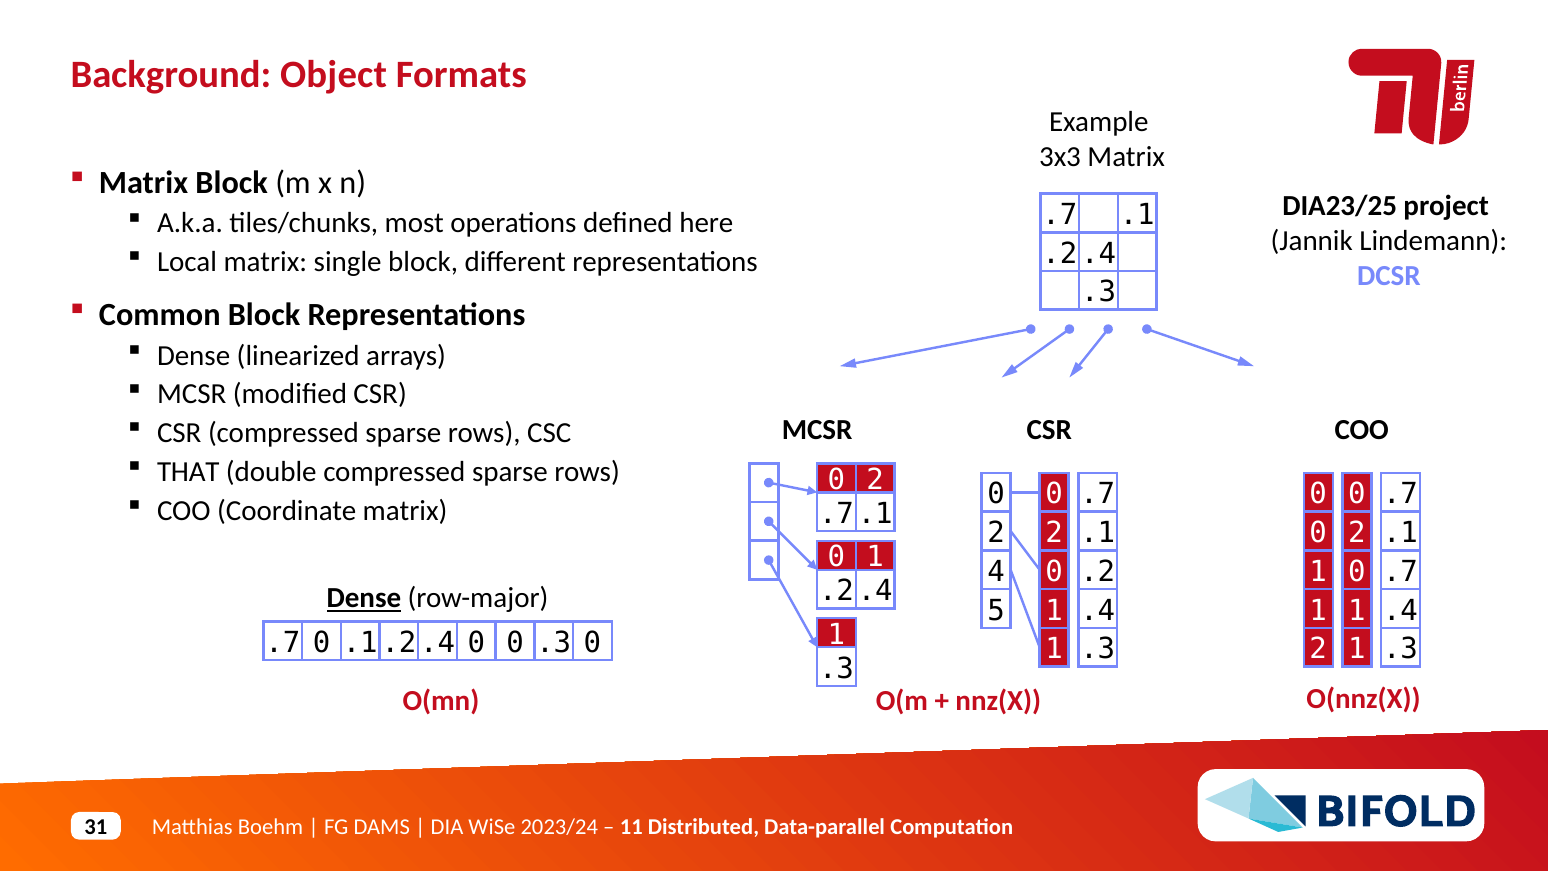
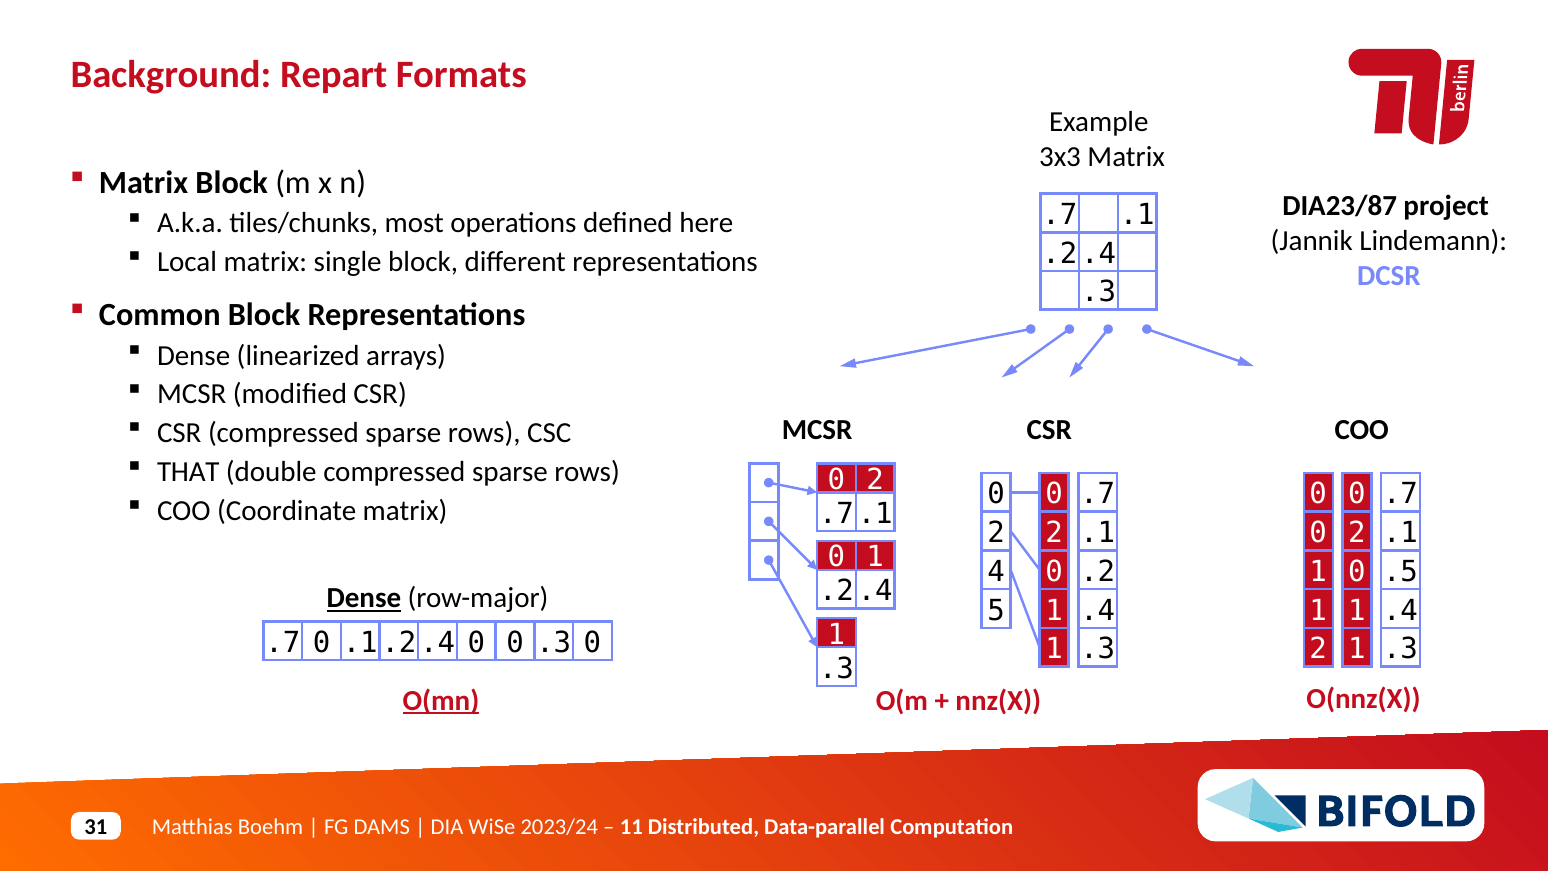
Object: Object -> Repart (334, 75)
DIA23/25: DIA23/25 -> DIA23/87 (1340, 206)
.7: .7 -> .5 (1400, 572)
O(mn underline: none -> present (441, 700)
